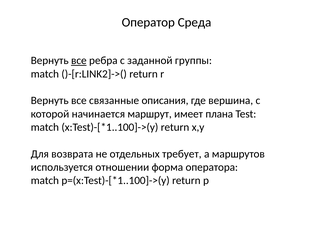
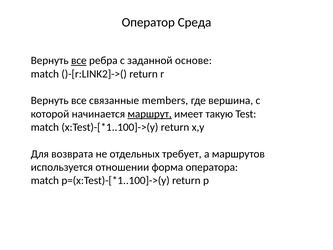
группы: группы -> основе (193, 61)
описания: описания -> members (165, 100)
маршрут underline: none -> present (150, 114)
плана: плана -> такую (219, 114)
